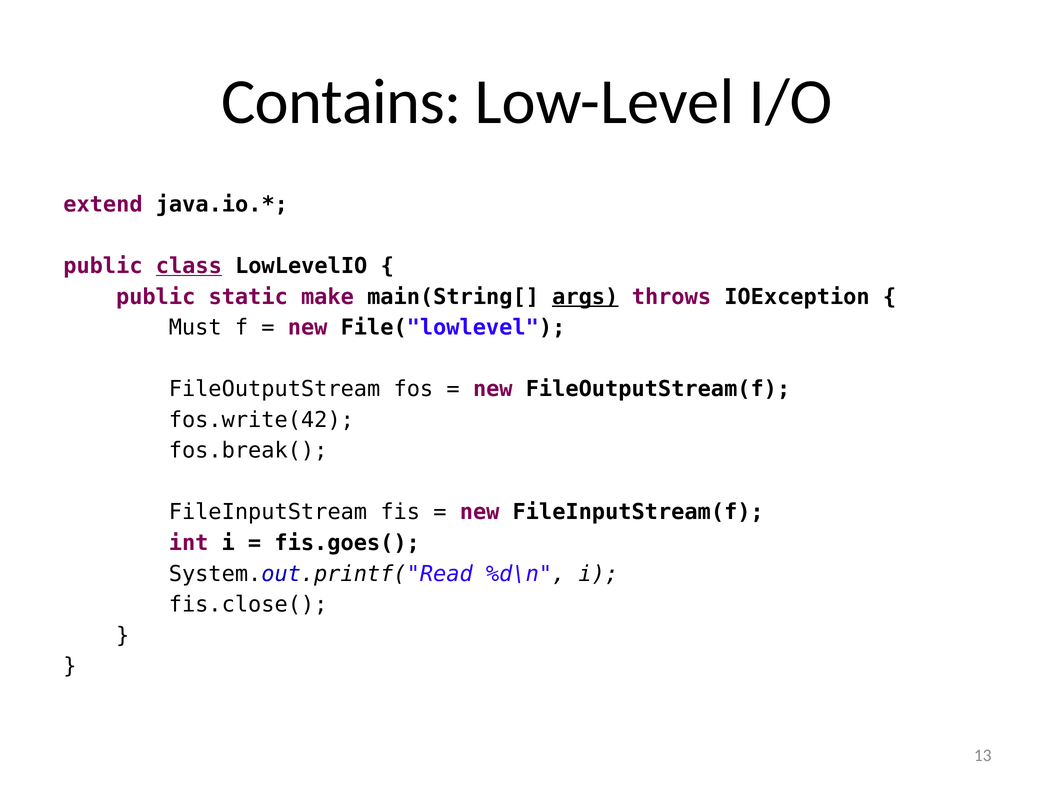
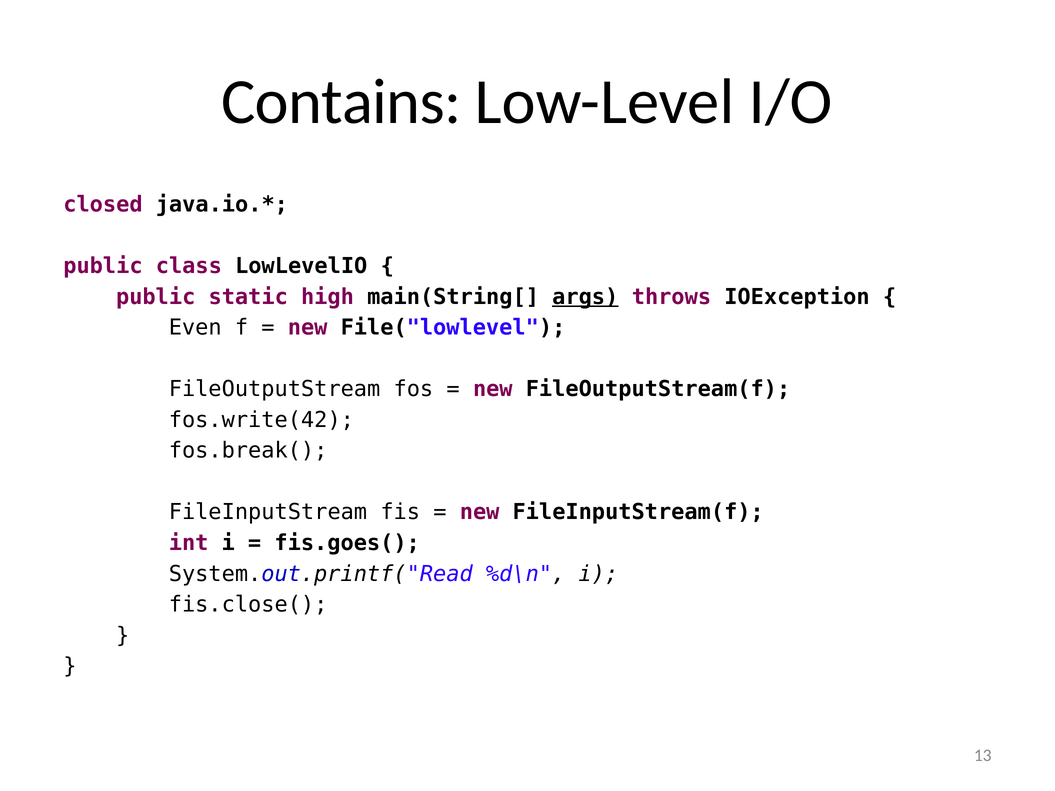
extend: extend -> closed (103, 205)
class underline: present -> none (189, 266)
make: make -> high (327, 297)
Must: Must -> Even (195, 328)
